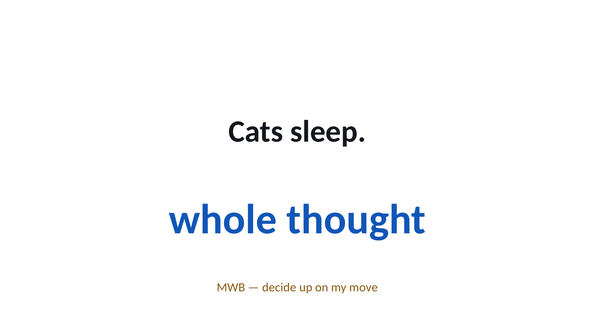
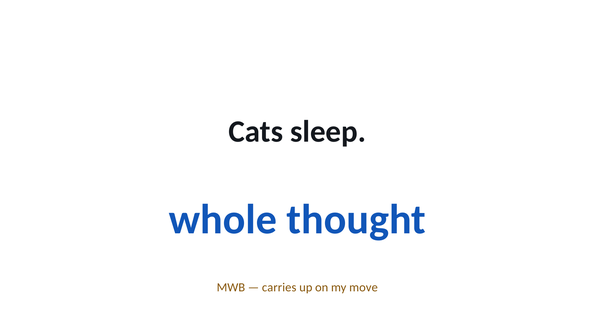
decide: decide -> carries (279, 287)
